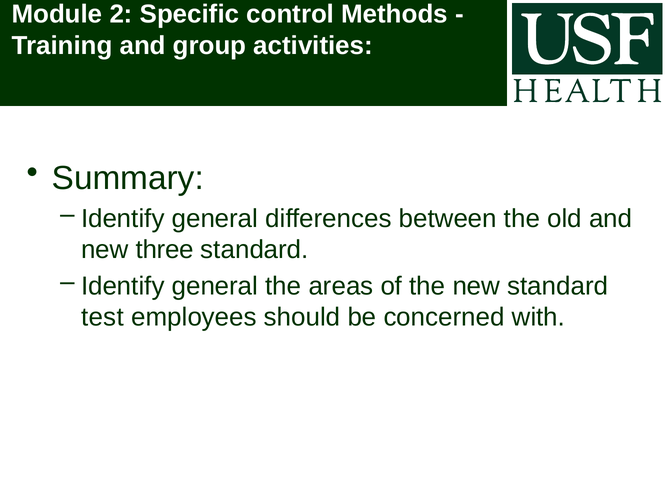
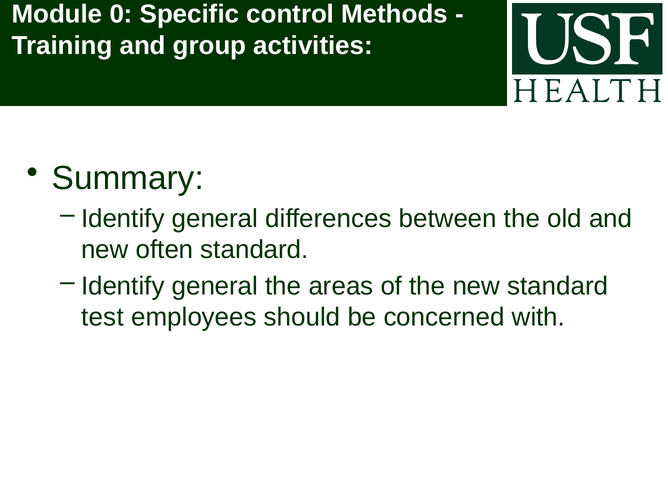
2: 2 -> 0 (121, 14)
three: three -> often (165, 250)
